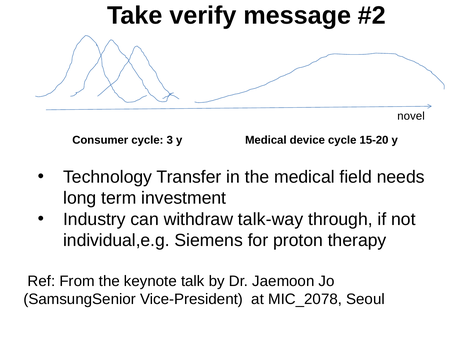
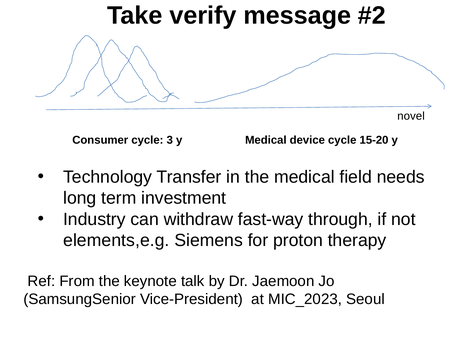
talk-way: talk-way -> fast-way (271, 219)
individual,e.g: individual,e.g -> elements,e.g (116, 240)
MIC_2078: MIC_2078 -> MIC_2023 (305, 299)
